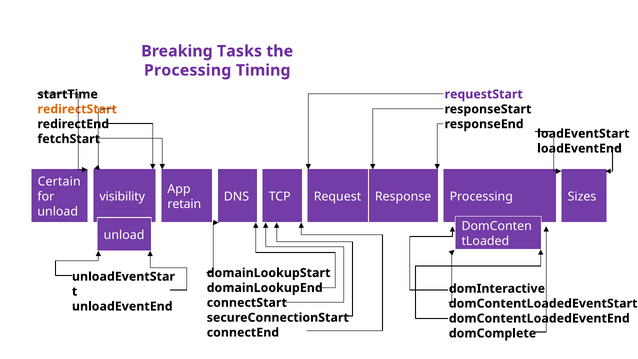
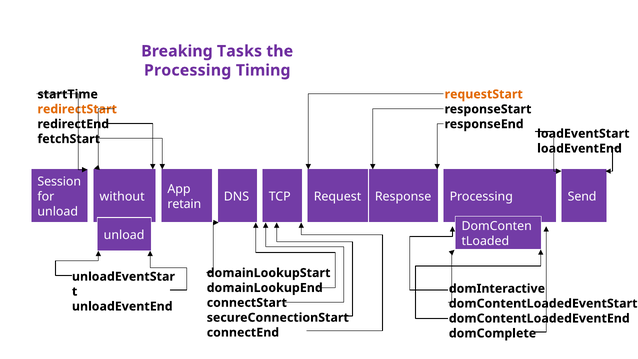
requestStart colour: purple -> orange (484, 94)
Certain: Certain -> Session (59, 182)
visibility: visibility -> without (122, 197)
Sizes: Sizes -> Send (582, 197)
